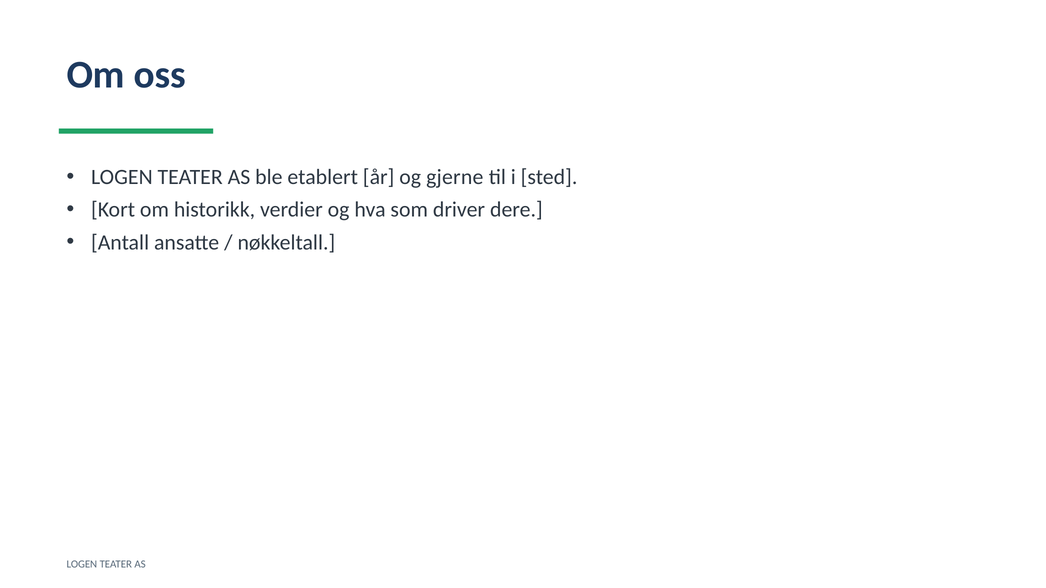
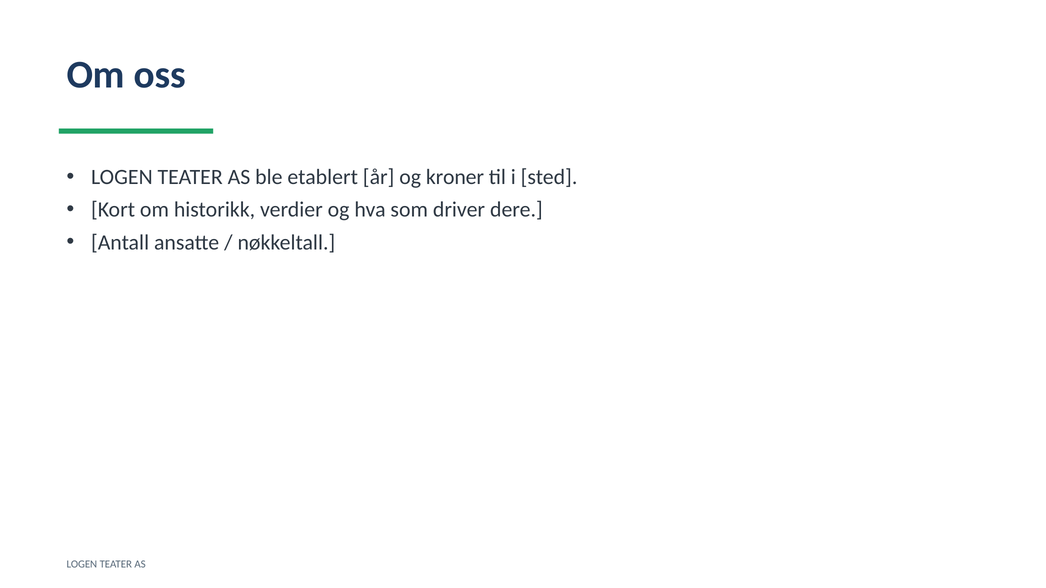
gjerne: gjerne -> kroner (455, 177)
